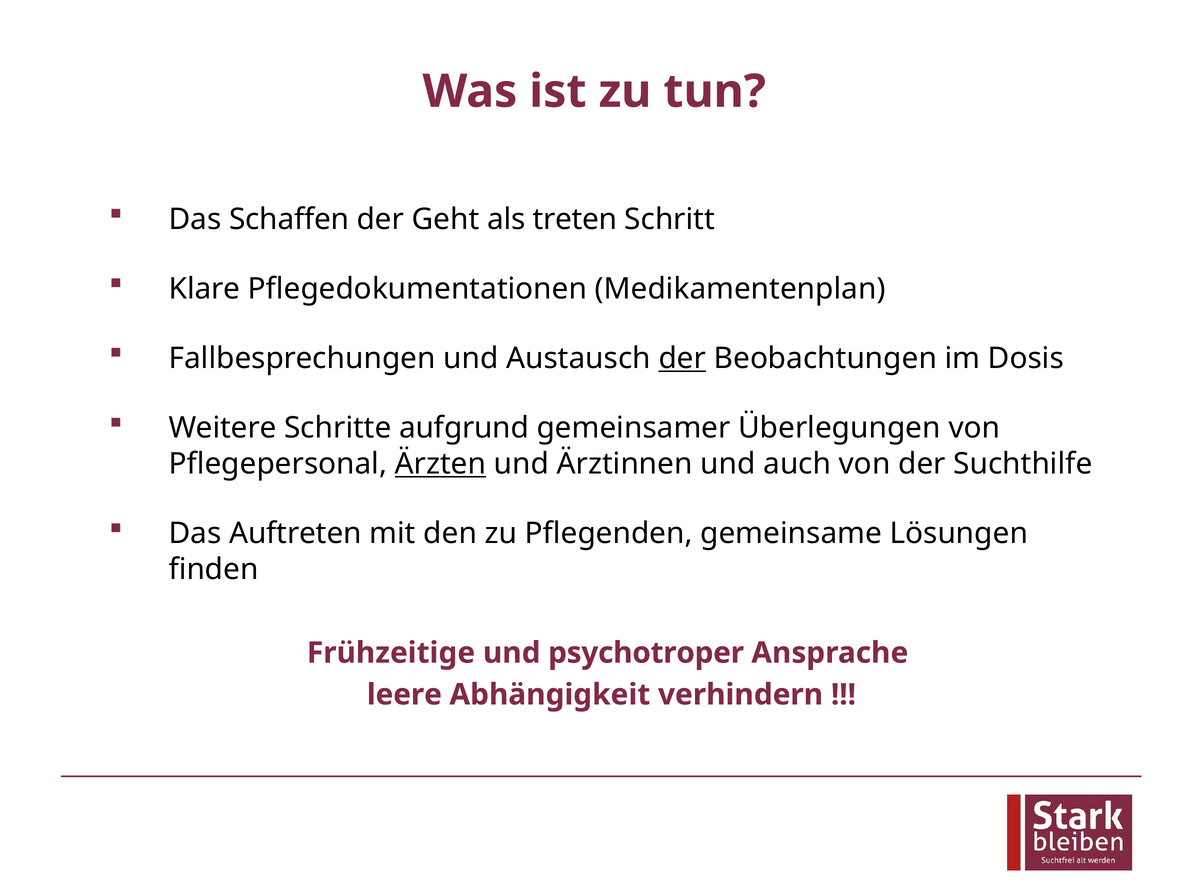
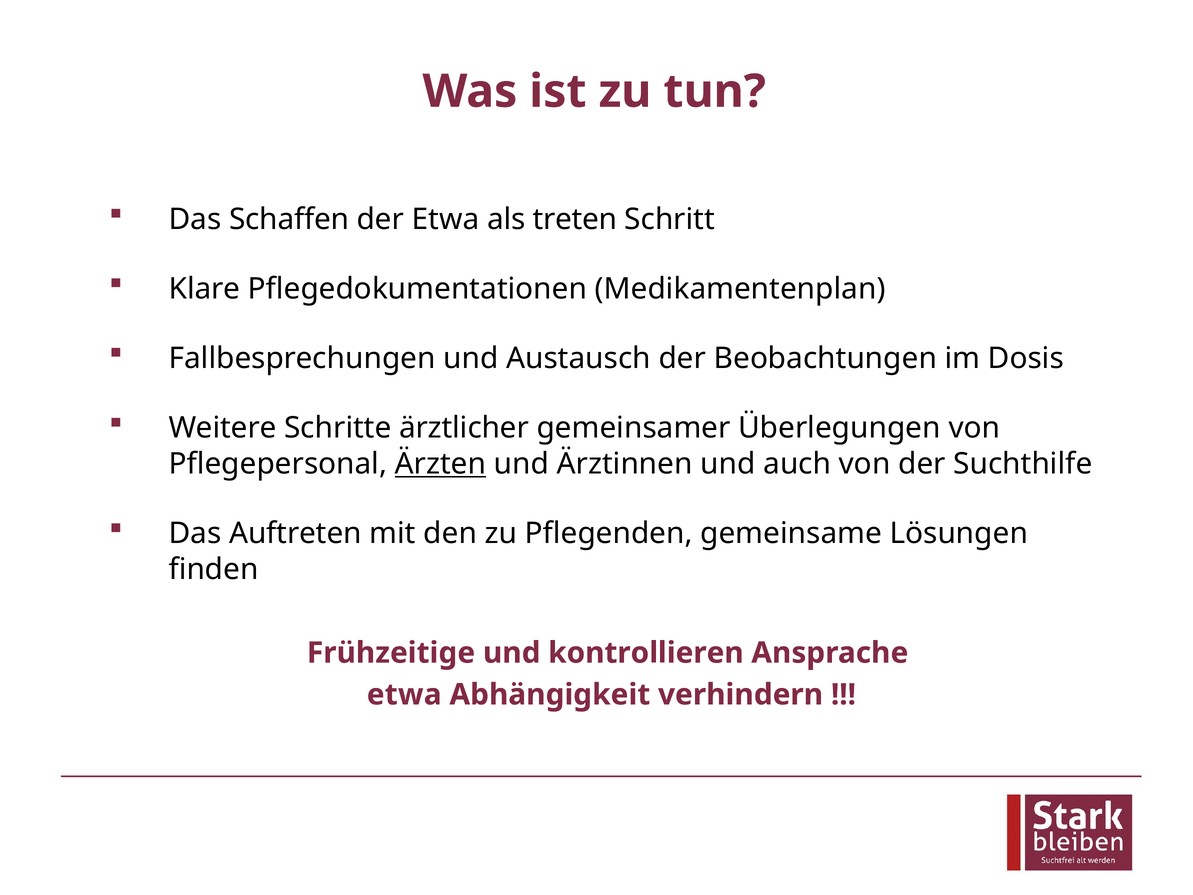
der Geht: Geht -> Etwa (446, 219)
der underline: present -> none (682, 358)
aufgrund: aufgrund -> ärztlicher (464, 428)
psychotroper: psychotroper -> kontrollieren (646, 653)
leere: leere -> etwa (404, 694)
